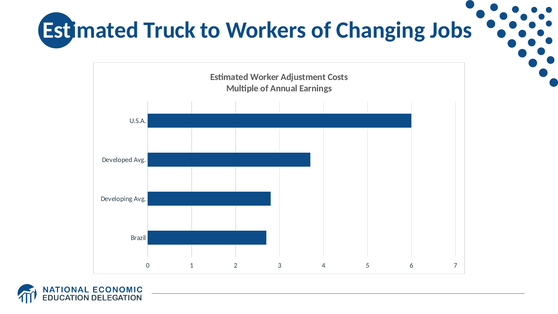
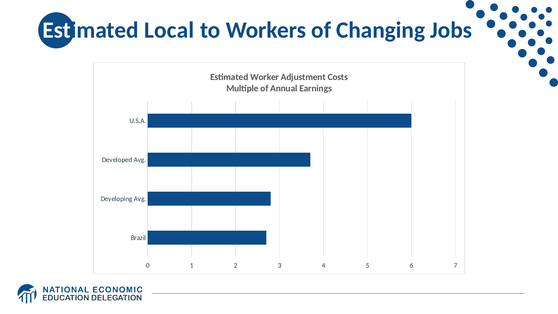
Truck: Truck -> Local (169, 30)
